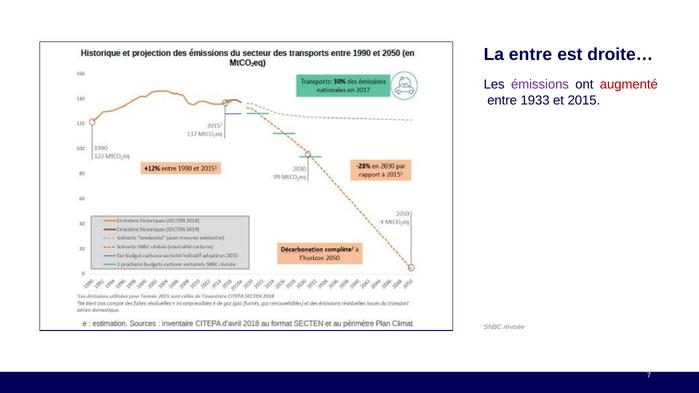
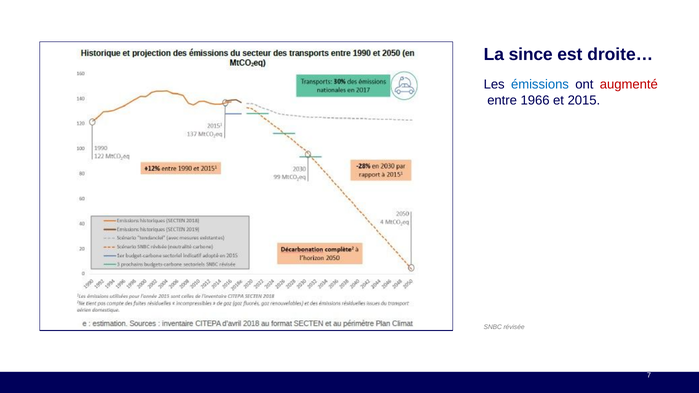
La entre: entre -> since (531, 54)
émissions colour: purple -> blue (540, 85)
1933: 1933 -> 1966 (535, 100)
